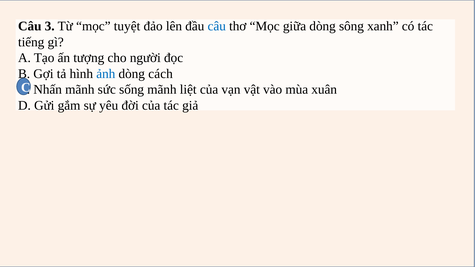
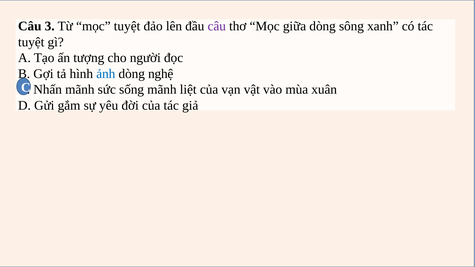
câu colour: blue -> purple (217, 26)
tiếng: tiếng -> tuyệt (31, 42)
cách: cách -> nghệ (161, 74)
